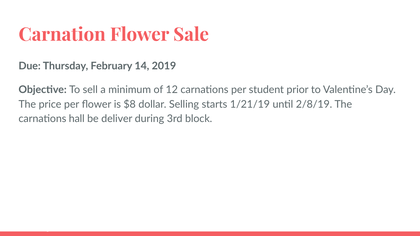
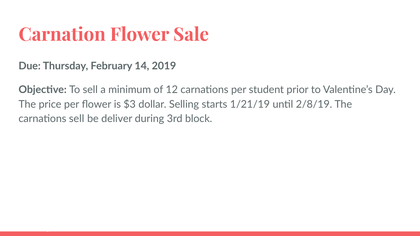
$8: $8 -> $3 (130, 104)
carnations hall: hall -> sell (77, 119)
